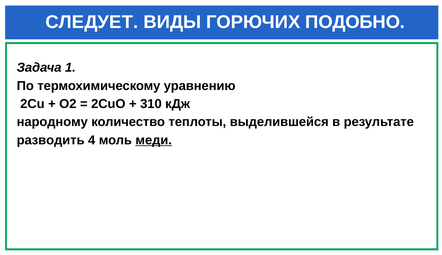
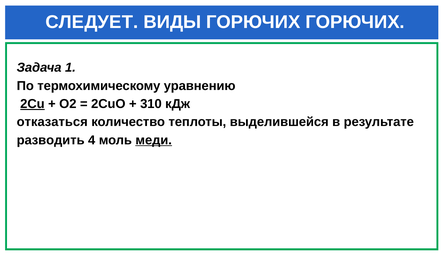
ГОРЮЧИХ ПОДОБНО: ПОДОБНО -> ГОРЮЧИХ (355, 22)
2Cu underline: none -> present (32, 104)
народному: народному -> отказаться (52, 122)
